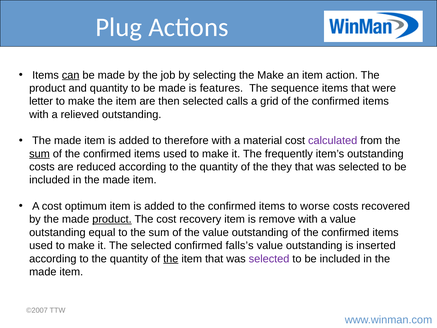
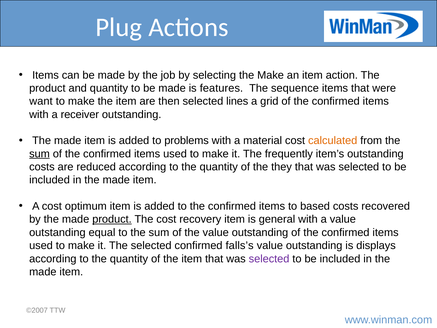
can underline: present -> none (71, 75)
letter: letter -> want (41, 101)
calls: calls -> lines (237, 101)
relieved: relieved -> receiver (80, 114)
therefore: therefore -> problems (187, 141)
calculated colour: purple -> orange (333, 141)
worse: worse -> based (315, 206)
remove: remove -> general (277, 219)
inserted: inserted -> displays (376, 245)
the underline: present -> none (171, 259)
